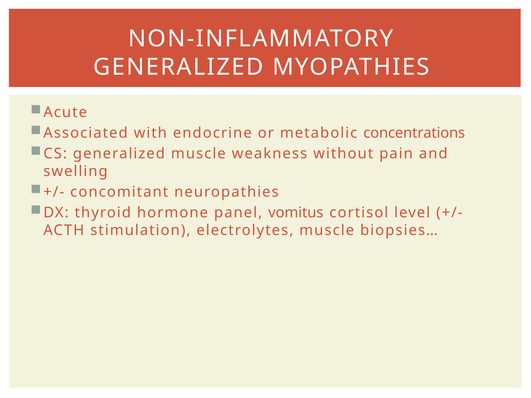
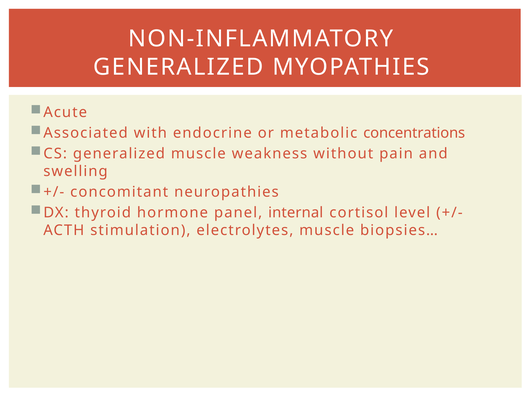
vomitus: vomitus -> internal (296, 213)
